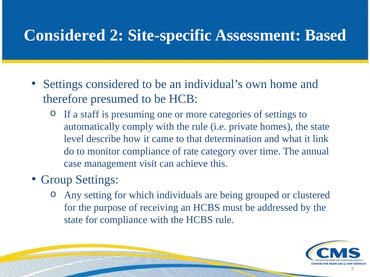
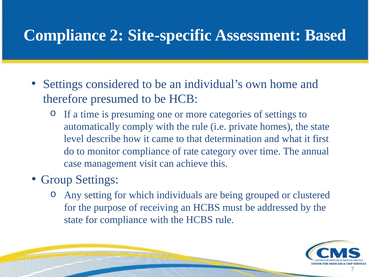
Considered: Considered -> Compliance (65, 35)
a staff: staff -> time (90, 114)
link: link -> first (321, 139)
